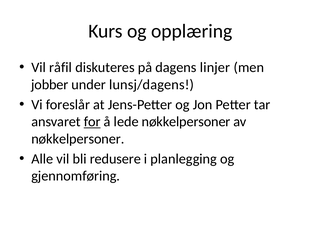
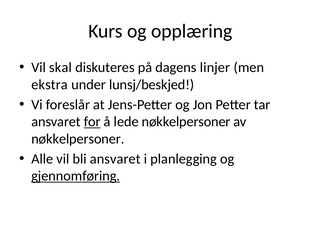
råfil: råfil -> skal (61, 67)
jobber: jobber -> ekstra (50, 84)
lunsj/dagens: lunsj/dagens -> lunsj/beskjed (152, 84)
bli redusere: redusere -> ansvaret (115, 159)
gjennomføring underline: none -> present (76, 176)
